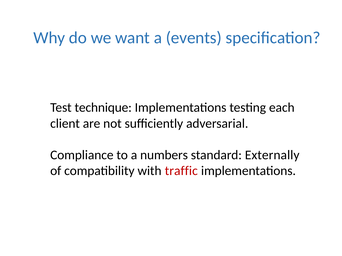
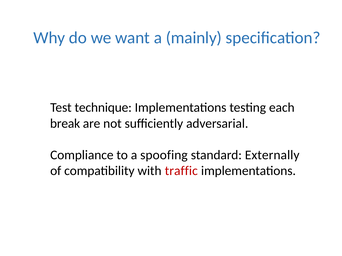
events: events -> mainly (194, 38)
client: client -> break (65, 124)
numbers: numbers -> spoofing (164, 155)
